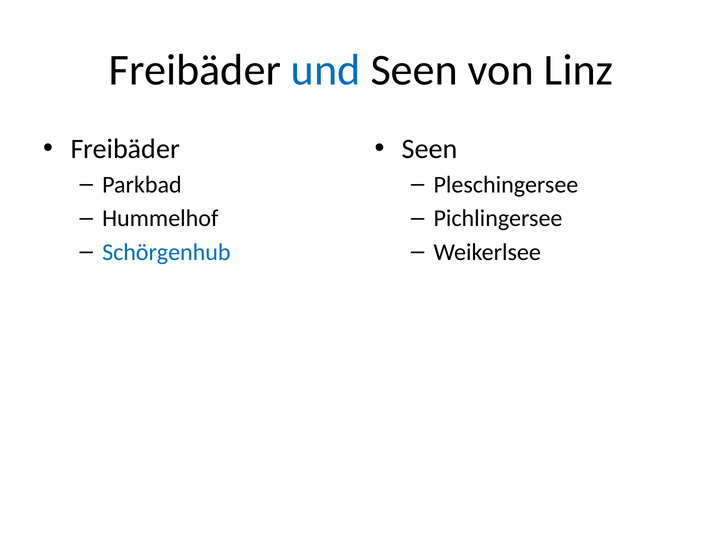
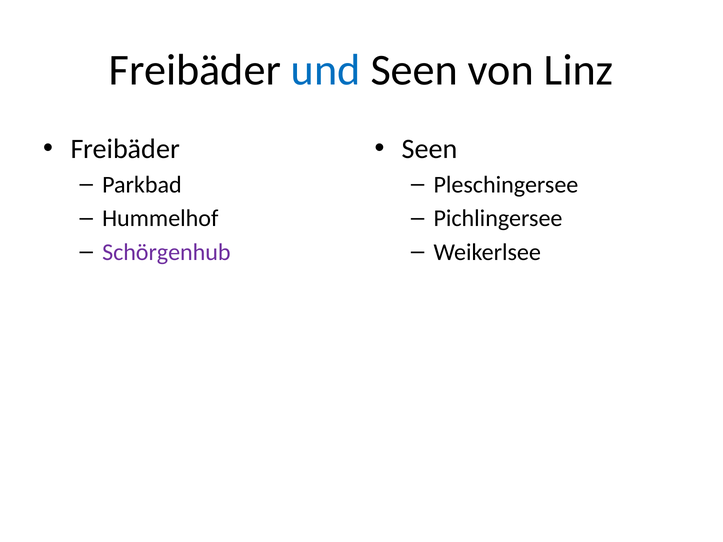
Schörgenhub colour: blue -> purple (166, 252)
